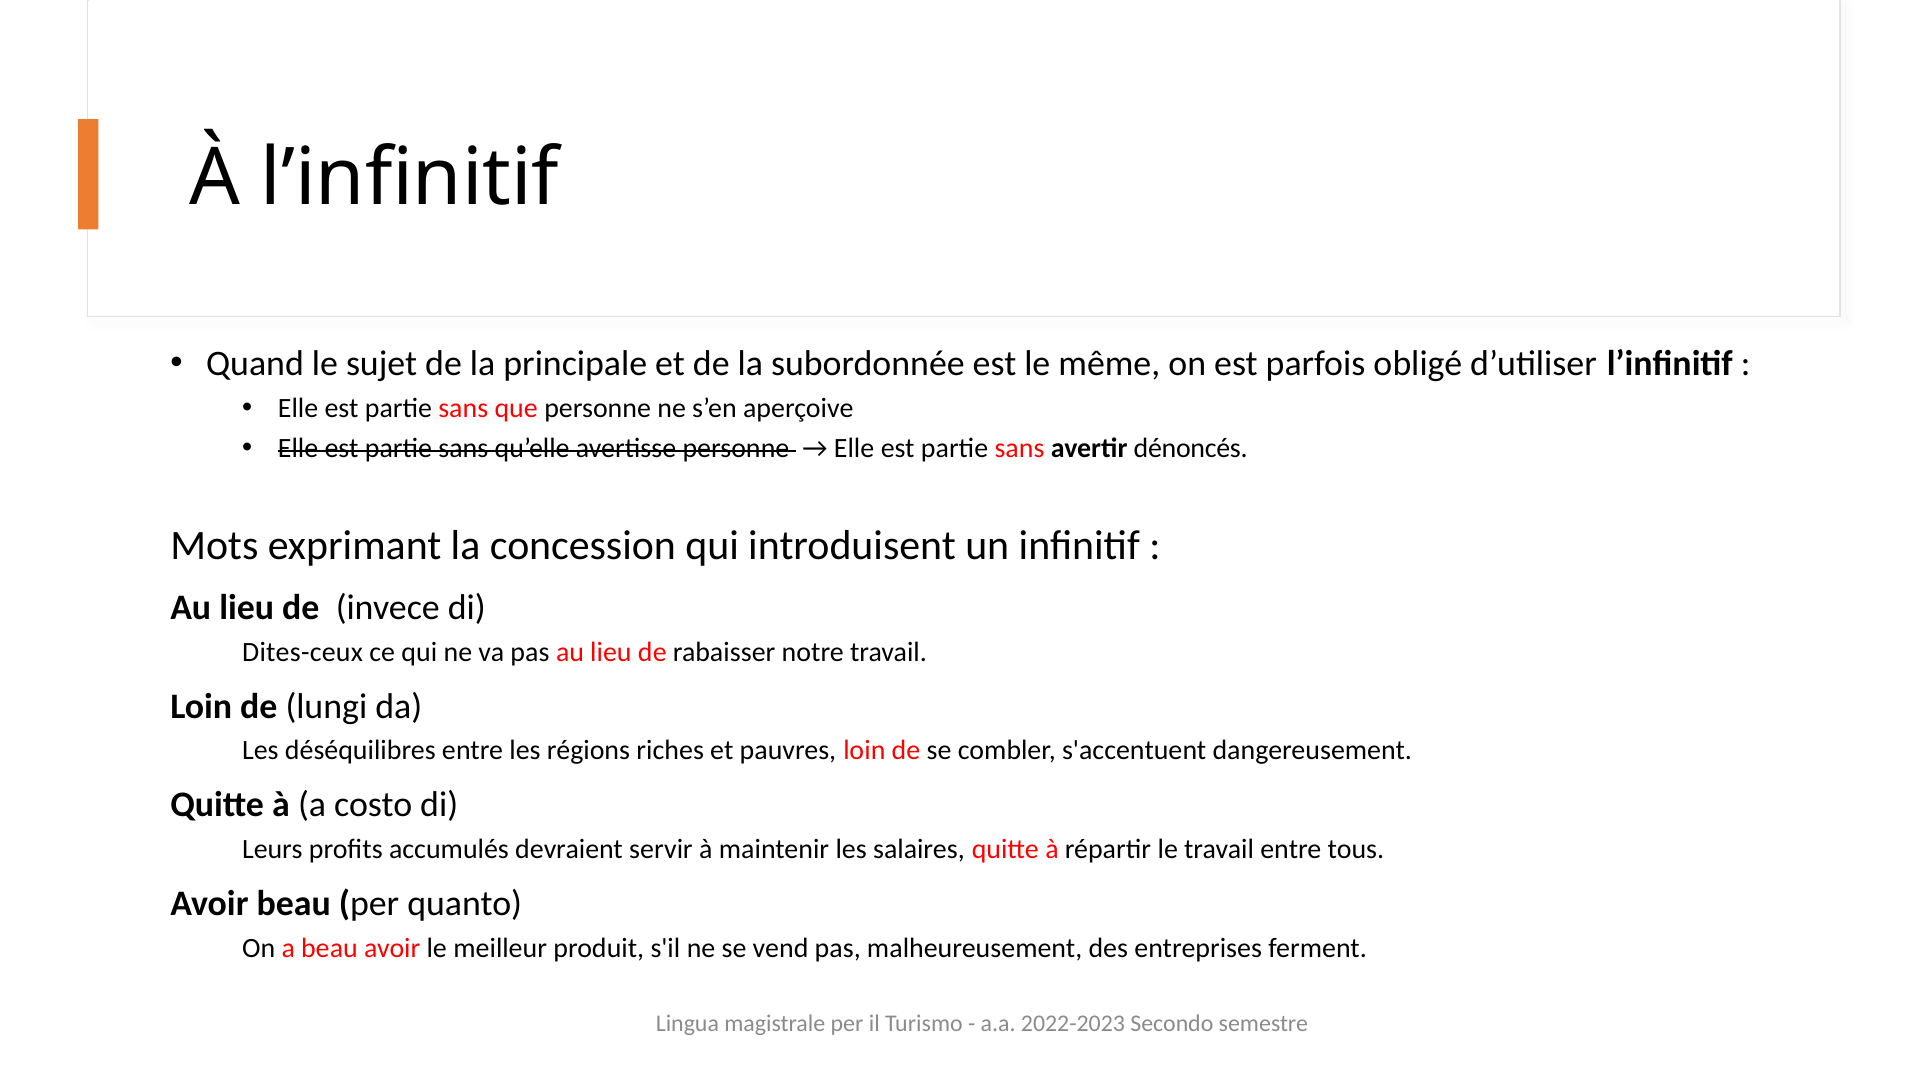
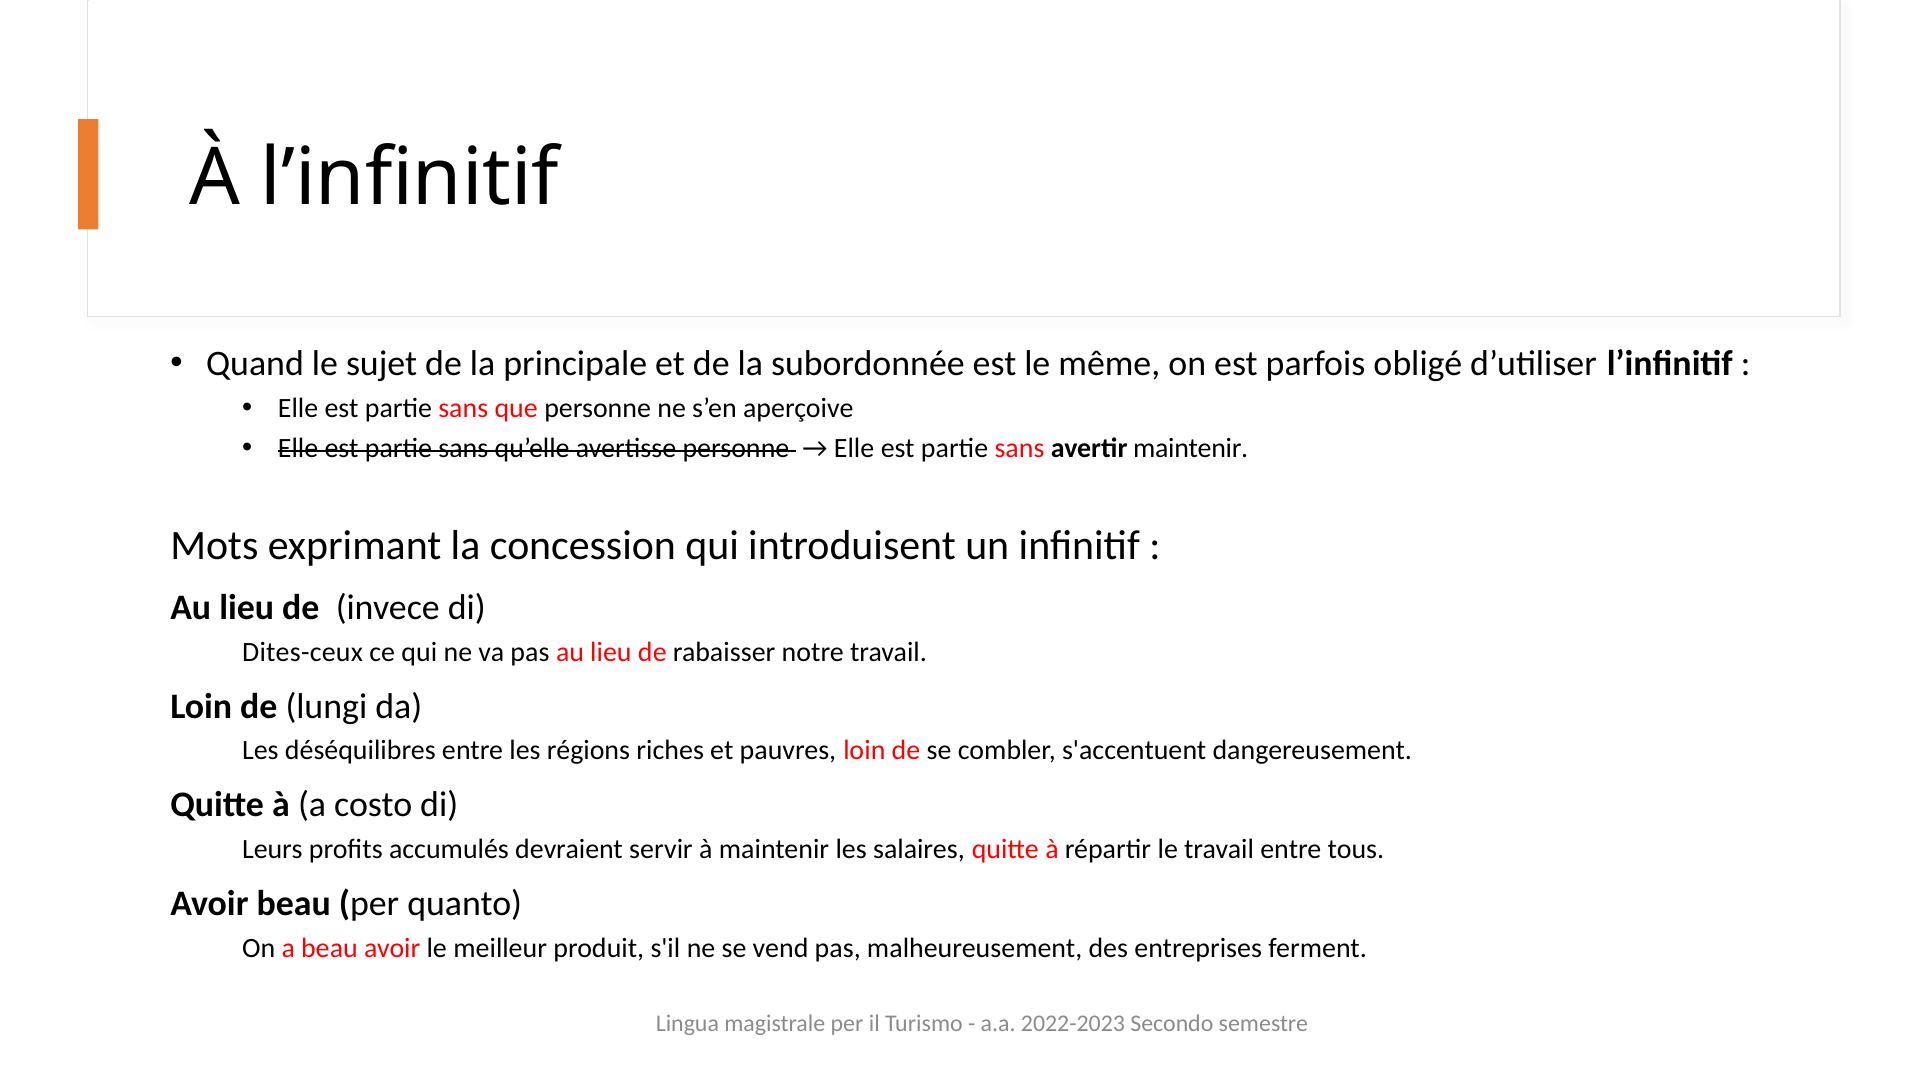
avertir dénoncés: dénoncés -> maintenir (1191, 448)
